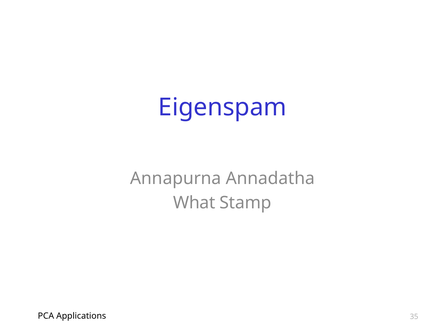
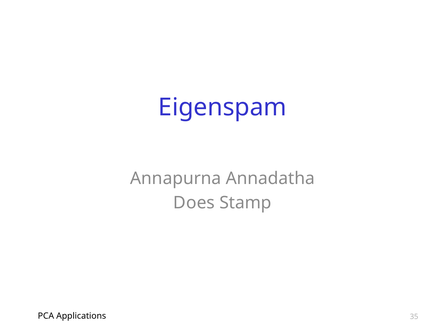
What: What -> Does (194, 202)
